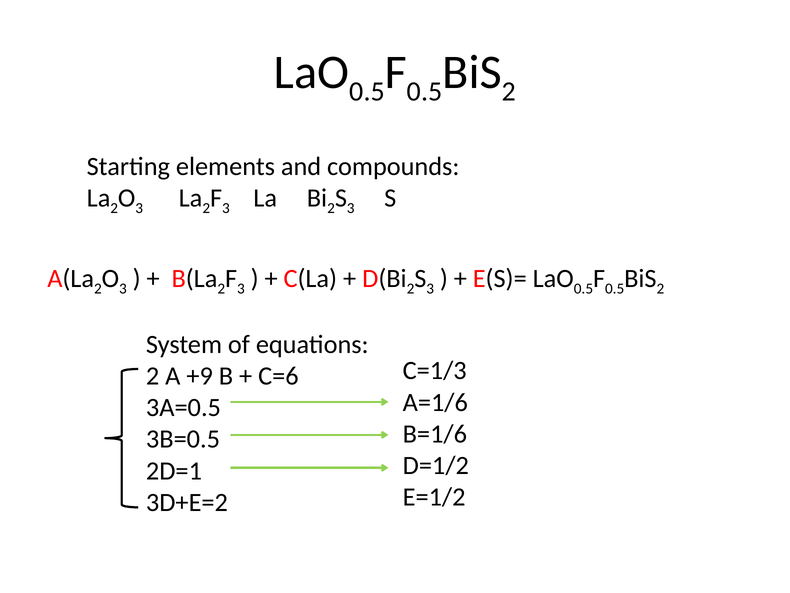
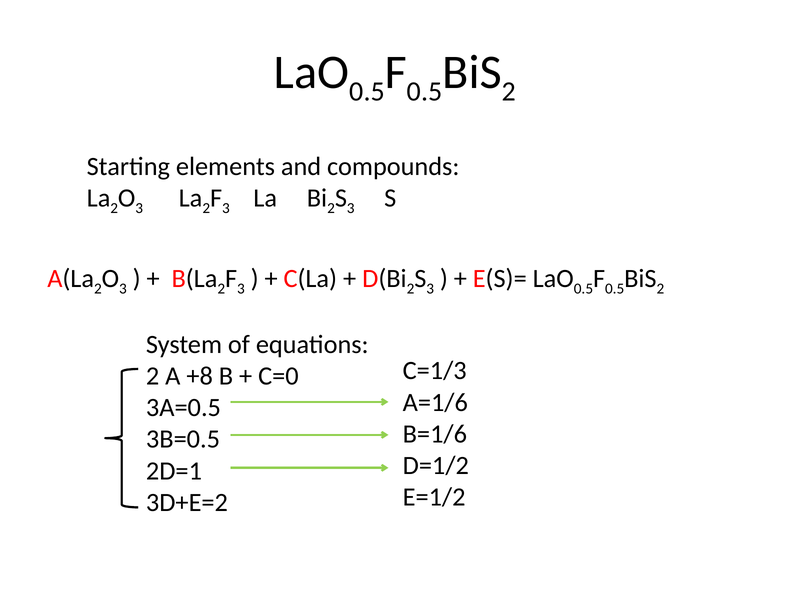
+9: +9 -> +8 (200, 376)
C=6: C=6 -> C=0 (278, 376)
